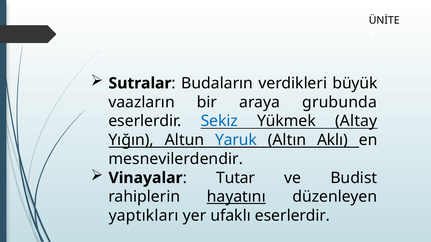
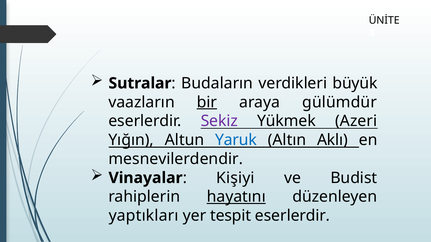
bir underline: none -> present (207, 102)
grubunda: grubunda -> gülümdür (340, 102)
Sekiz colour: blue -> purple (219, 121)
Altay: Altay -> Azeri (356, 121)
Tutar: Tutar -> Kişiyi (235, 178)
ufaklı: ufaklı -> tespit (231, 216)
